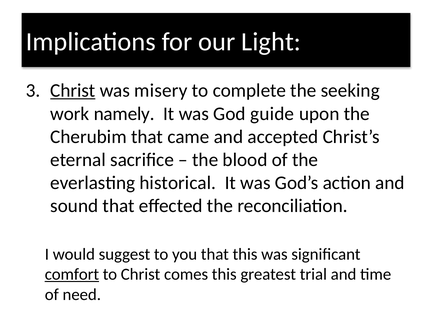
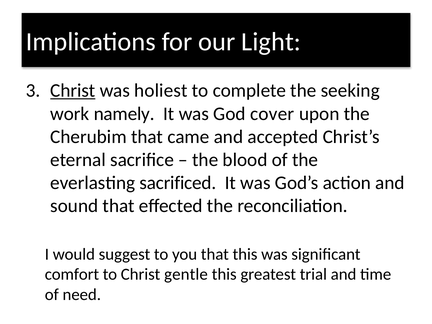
misery: misery -> holiest (161, 91)
guide: guide -> cover (272, 114)
historical: historical -> sacrificed (178, 183)
comfort underline: present -> none (72, 274)
comes: comes -> gentle (186, 274)
